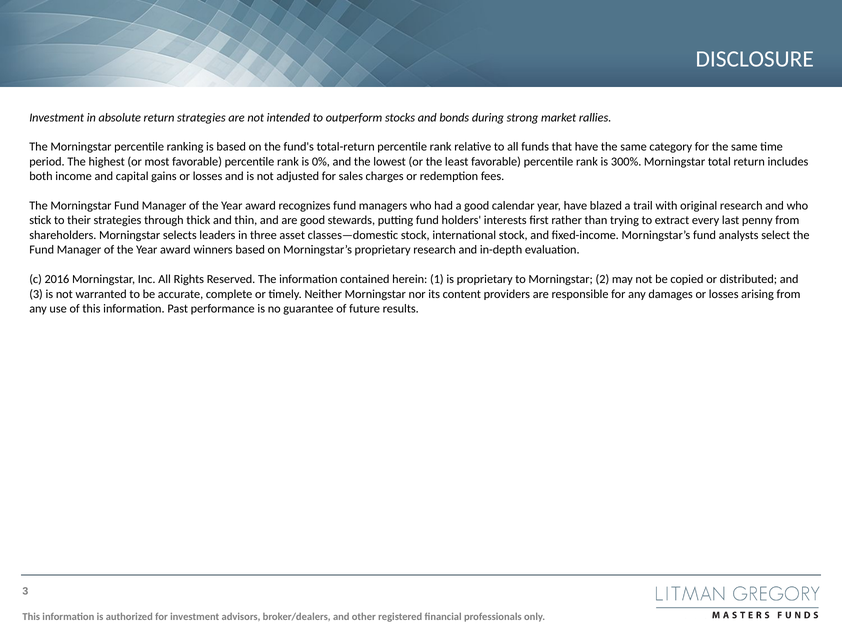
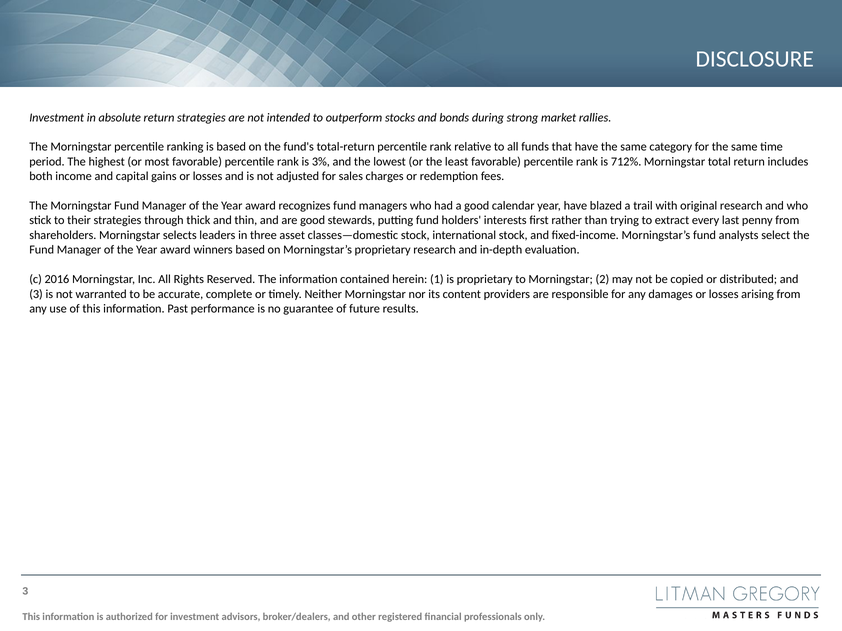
0%: 0% -> 3% (321, 162)
300%: 300% -> 712% (626, 162)
